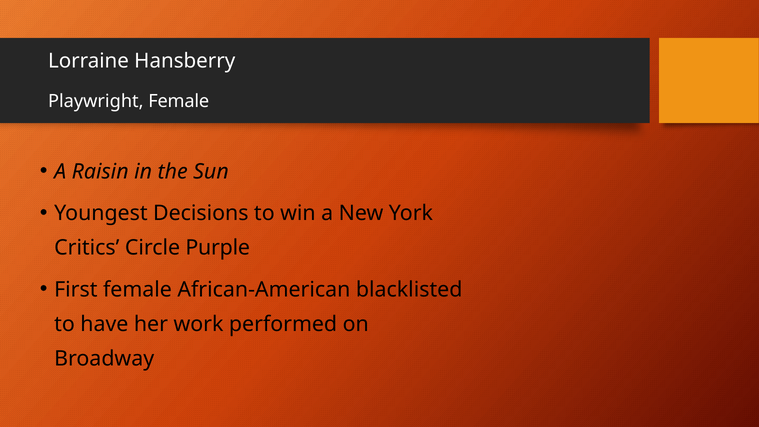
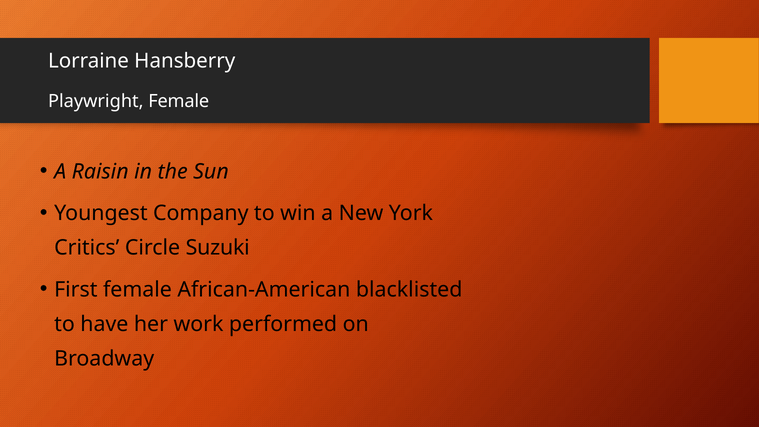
Decisions: Decisions -> Company (201, 213)
Purple: Purple -> Suzuki (218, 248)
